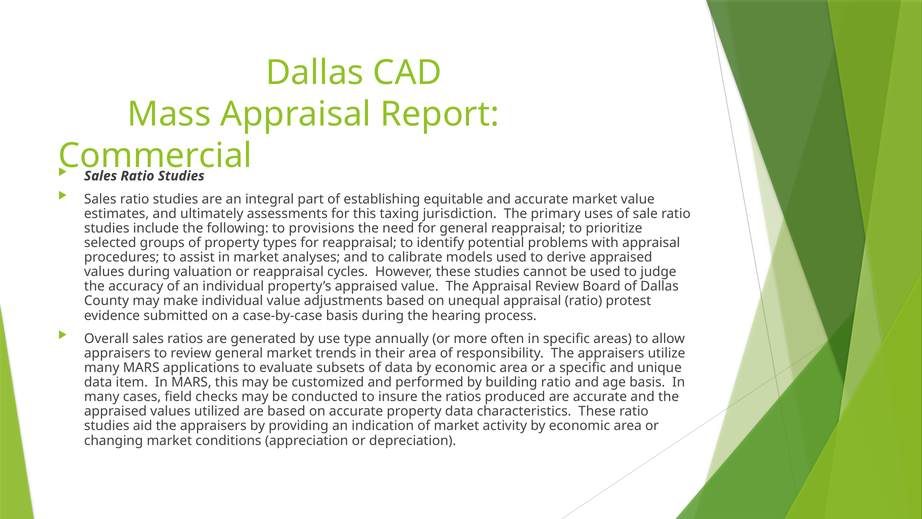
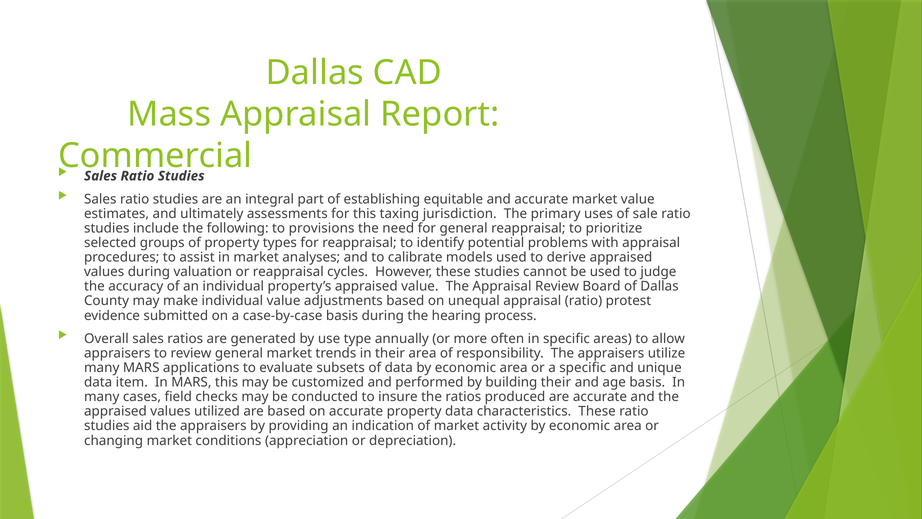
building ratio: ratio -> their (556, 382)
